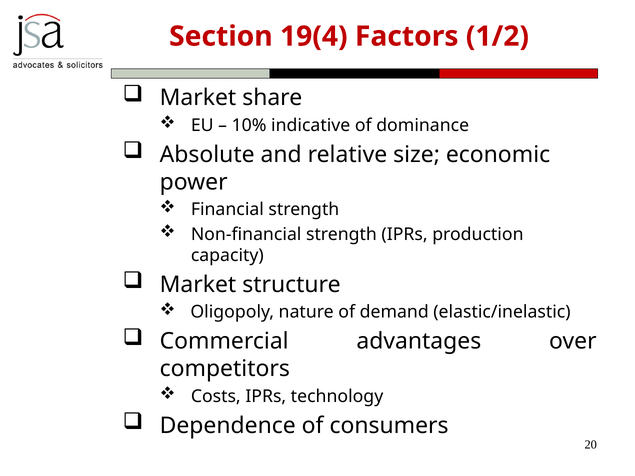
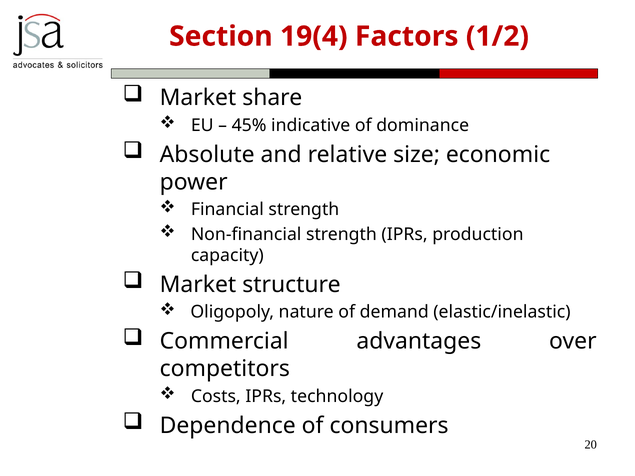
10%: 10% -> 45% (249, 125)
